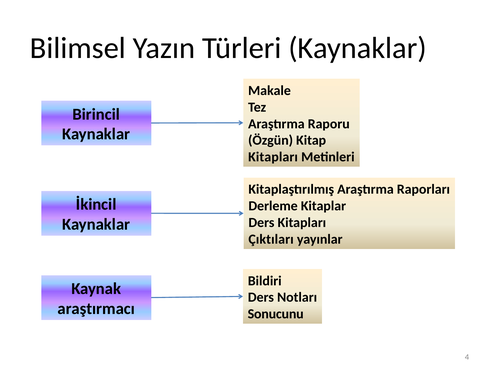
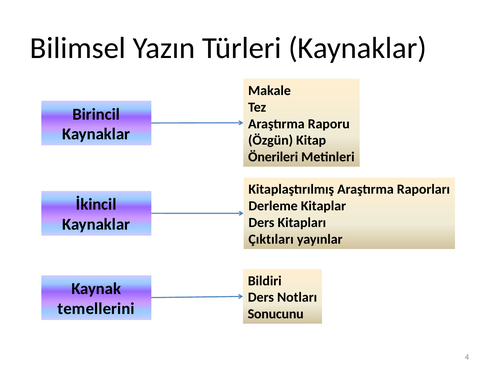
Kitapları: Kitapları -> Önerileri (273, 157)
araştırmacı: araştırmacı -> temellerini (96, 309)
